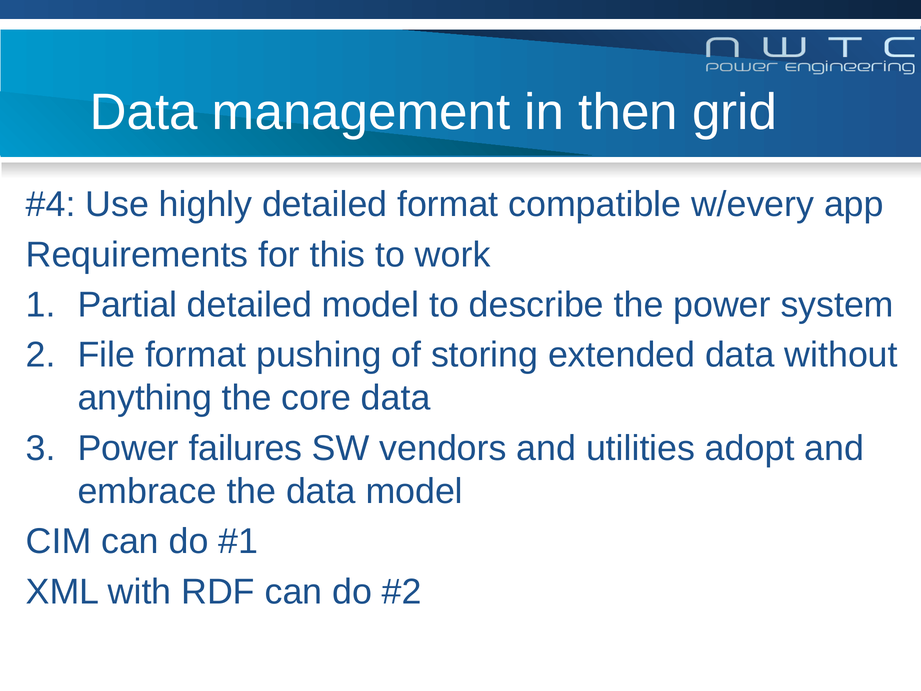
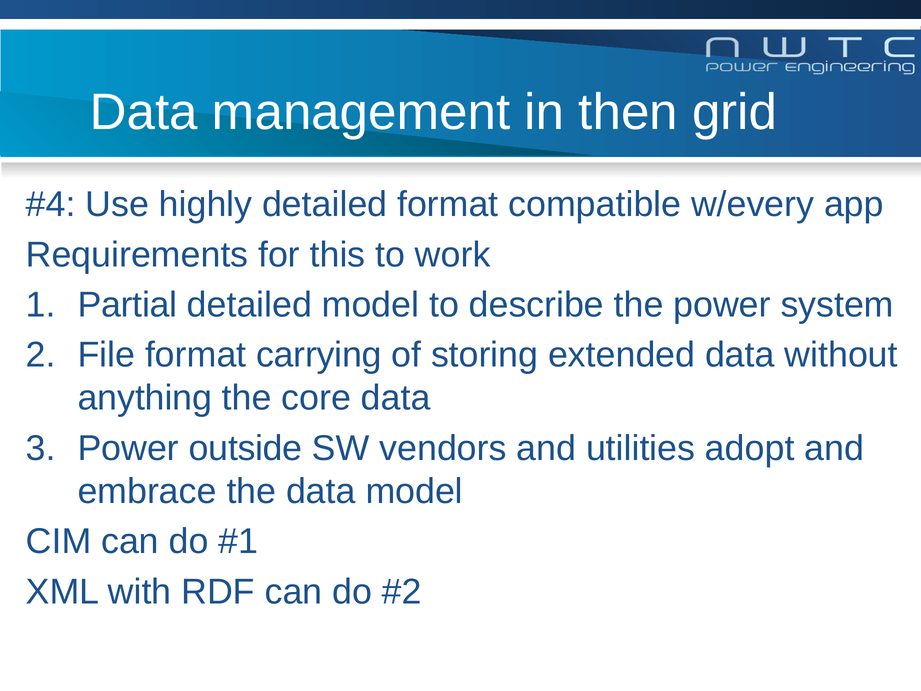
pushing: pushing -> carrying (319, 355)
failures: failures -> outside (246, 448)
